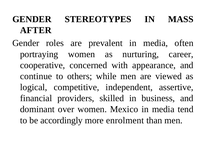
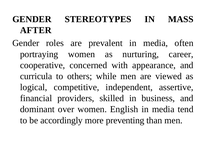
continue: continue -> curricula (36, 76)
Mexico: Mexico -> English (124, 109)
enrolment: enrolment -> preventing (125, 120)
